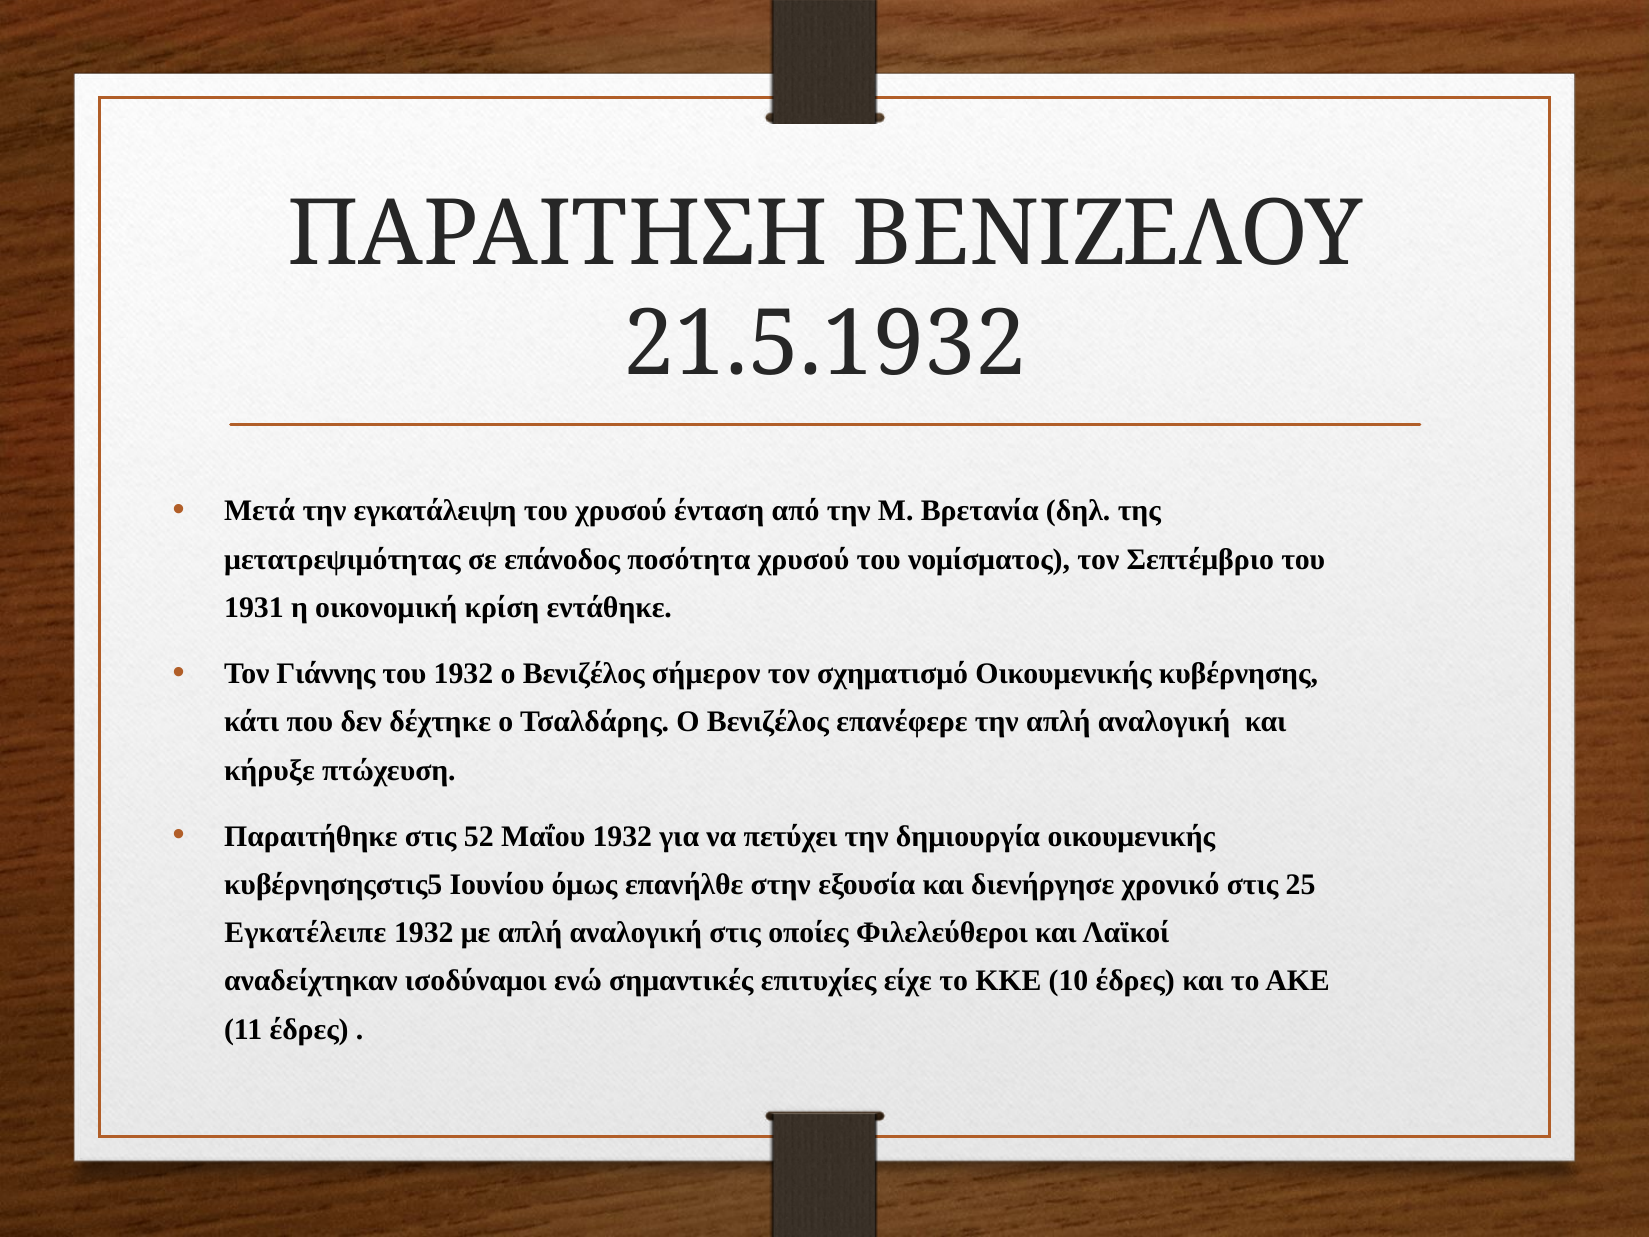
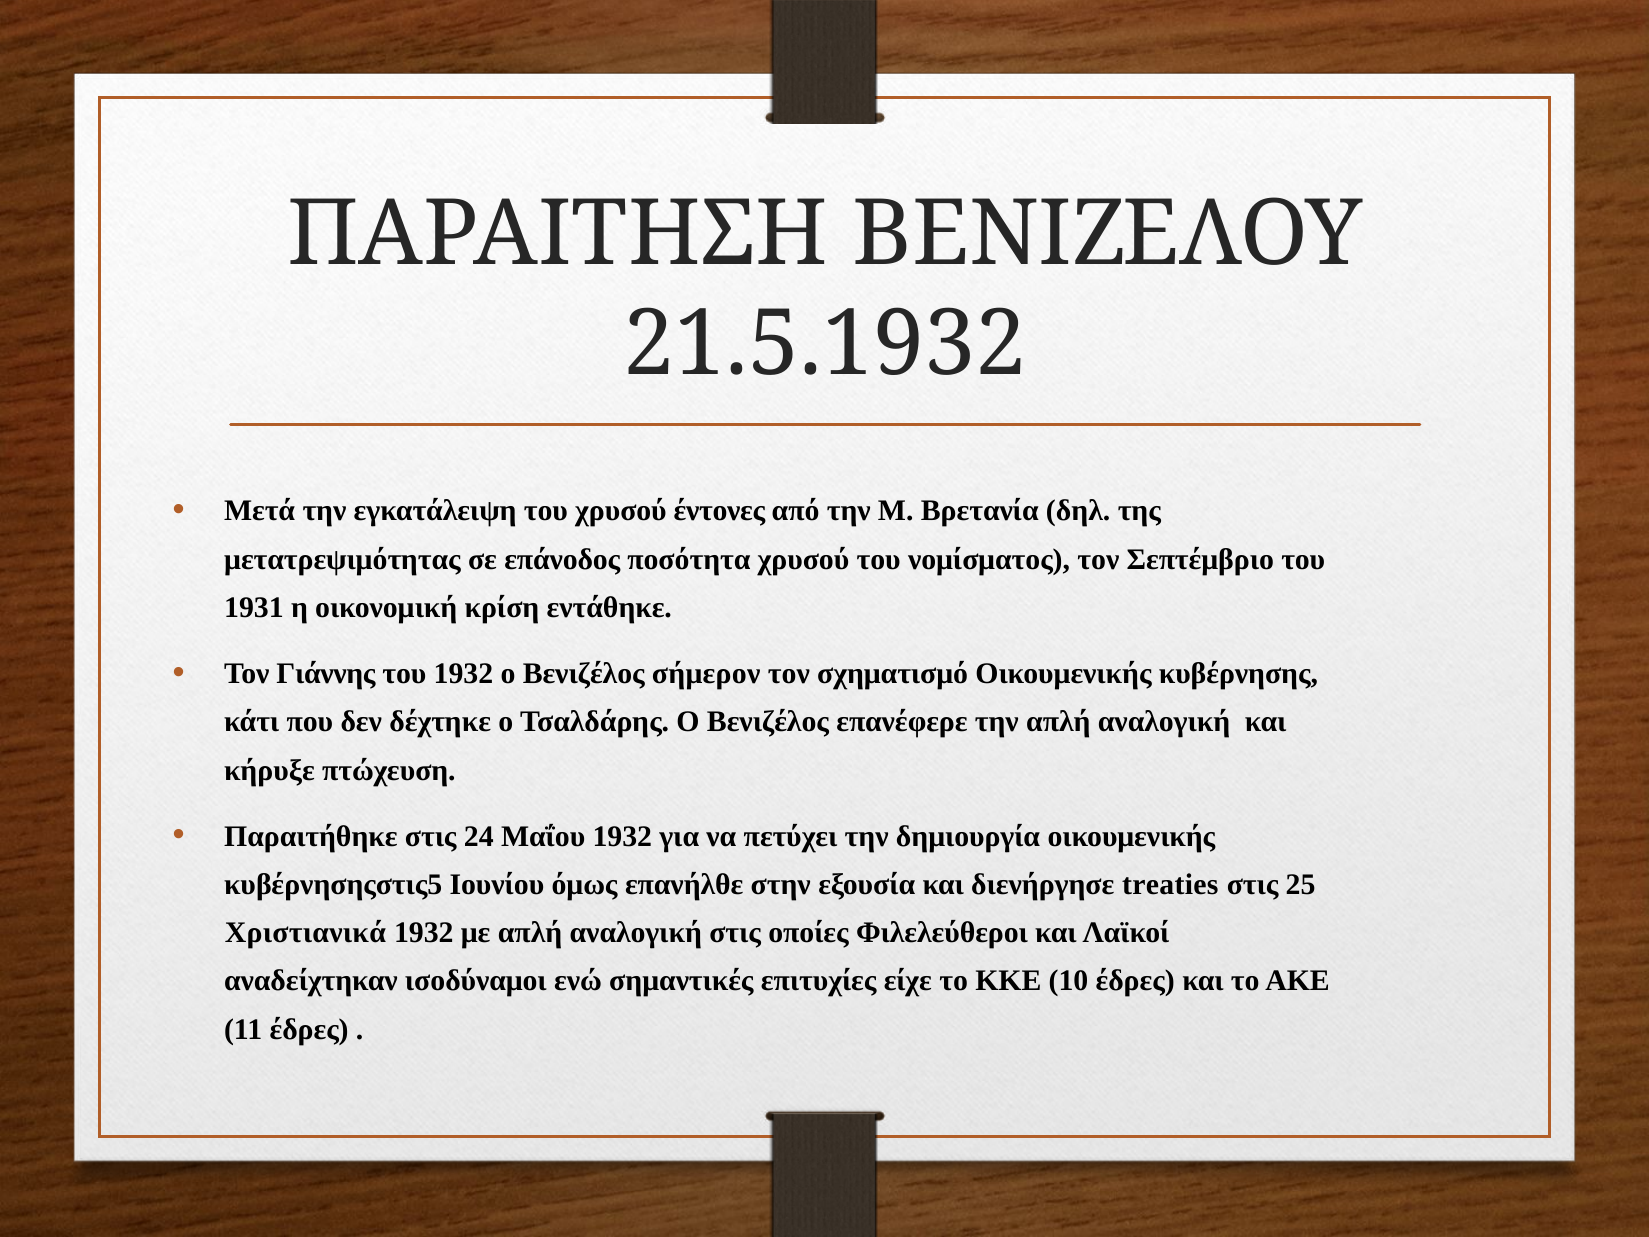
ένταση: ένταση -> έντονες (719, 511)
52: 52 -> 24 (479, 836)
χρονικό: χρονικό -> treaties (1170, 884)
Εγκατέλειπε: Εγκατέλειπε -> Χριστιανικά (305, 933)
